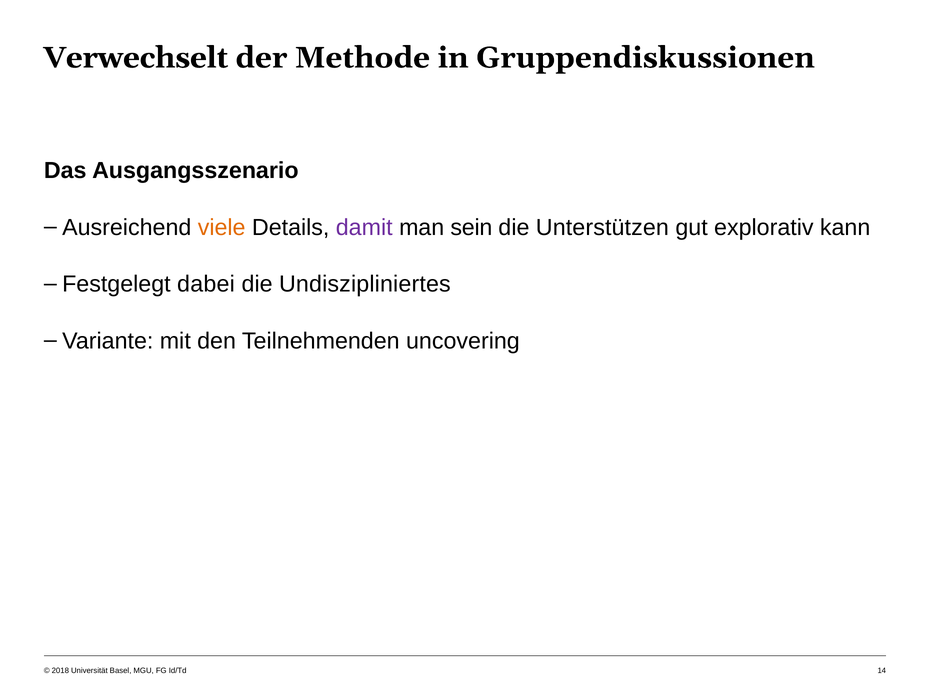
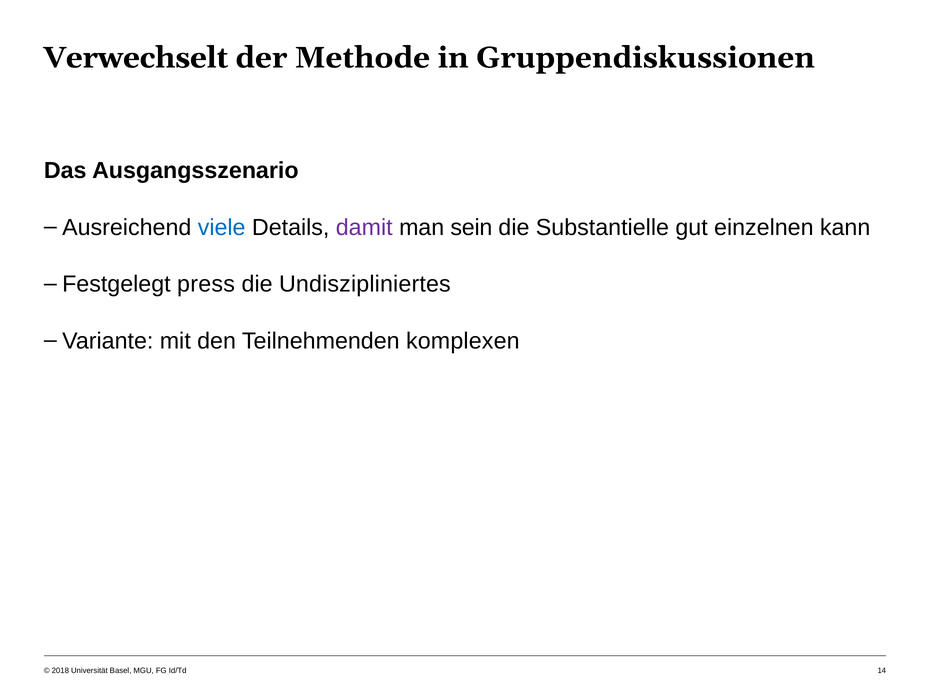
viele colour: orange -> blue (222, 228)
Unterstützen: Unterstützen -> Substantielle (602, 228)
explorativ: explorativ -> einzelnen (764, 228)
dabei: dabei -> press (206, 284)
uncovering: uncovering -> komplexen (463, 341)
